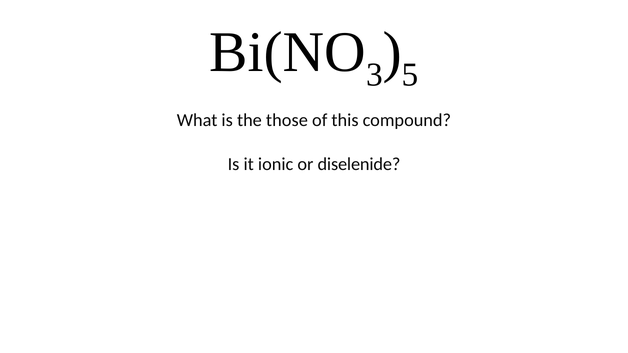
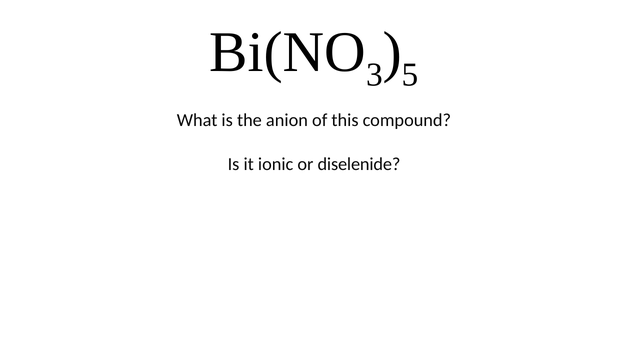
those: those -> anion (287, 120)
